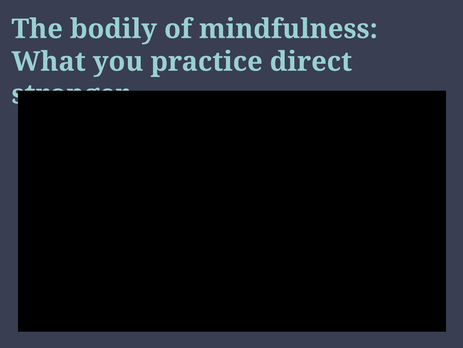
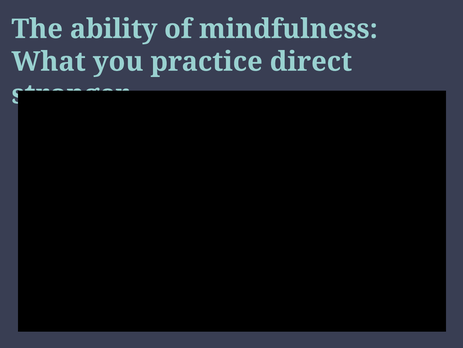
bodily: bodily -> ability (114, 29)
